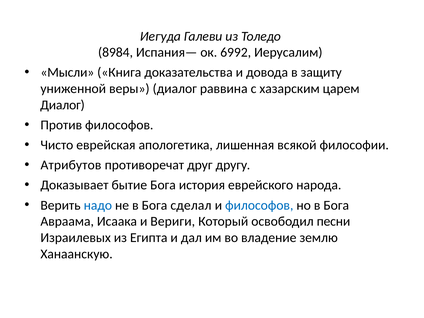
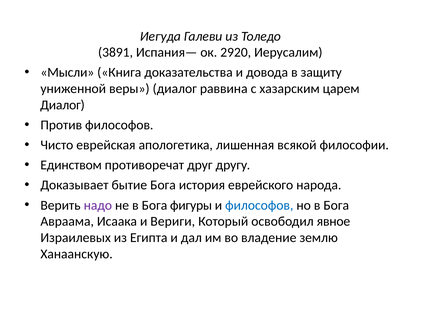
8984: 8984 -> 3891 (116, 52)
6992: 6992 -> 2920 (236, 52)
Атрибутов: Атрибутов -> Единством (71, 165)
надо colour: blue -> purple (98, 205)
сделал: сделал -> фигуры (191, 205)
песни: песни -> явное (333, 221)
